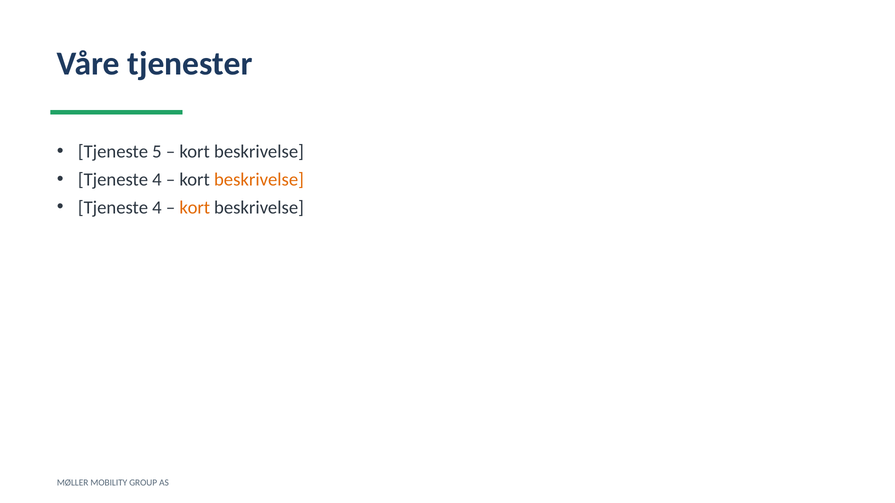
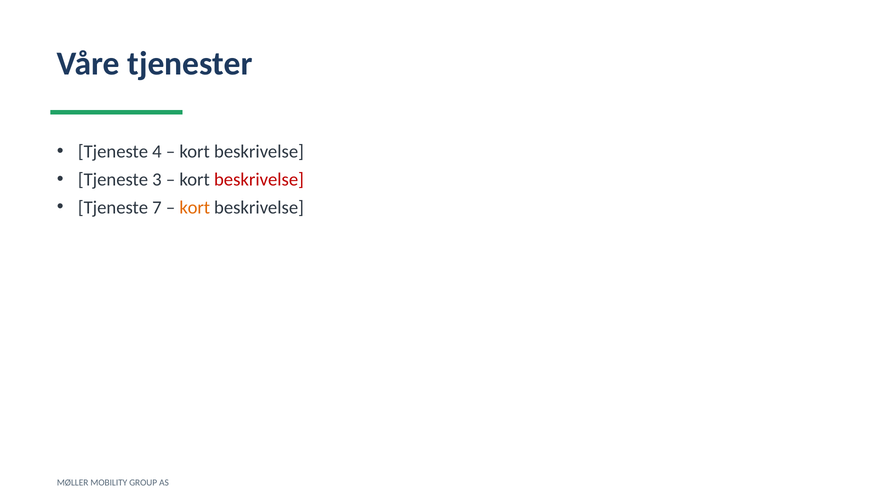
5: 5 -> 4 (157, 152)
4: 4 -> 3 (157, 180)
beskrivelse colour: orange -> red (259, 180)
4: 4 -> 7 (157, 208)
